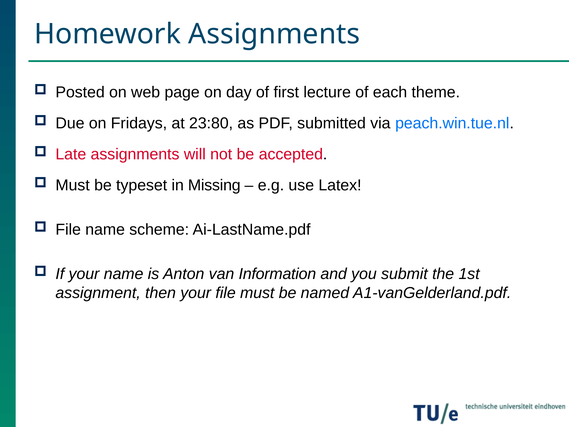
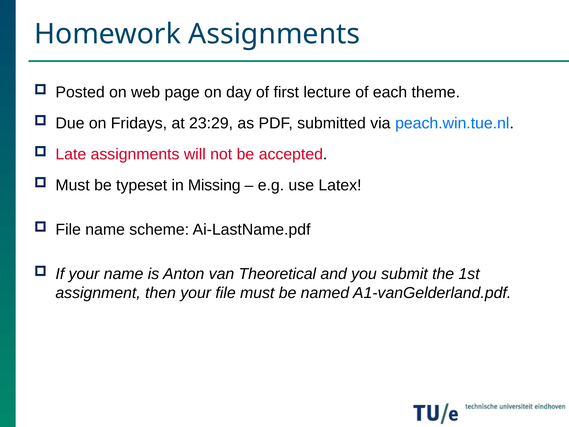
23:80: 23:80 -> 23:29 (211, 123)
Information: Information -> Theoretical (277, 274)
